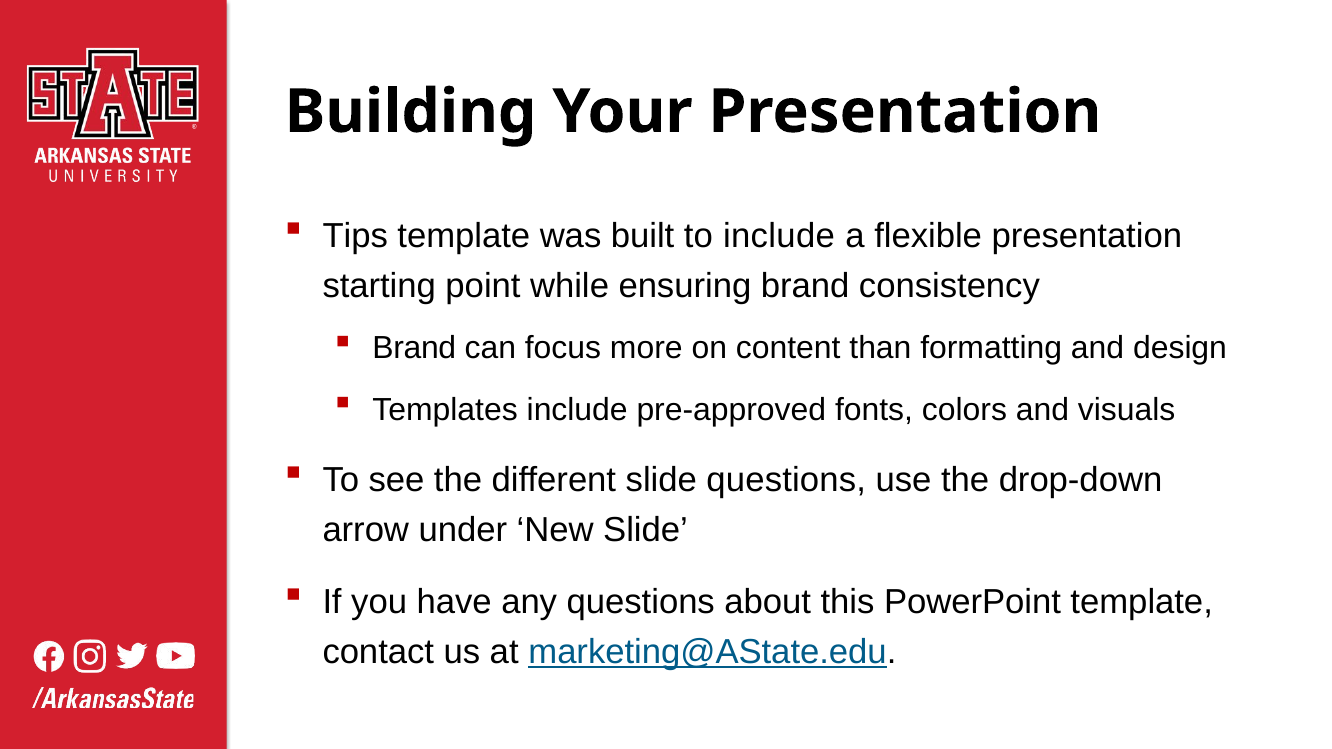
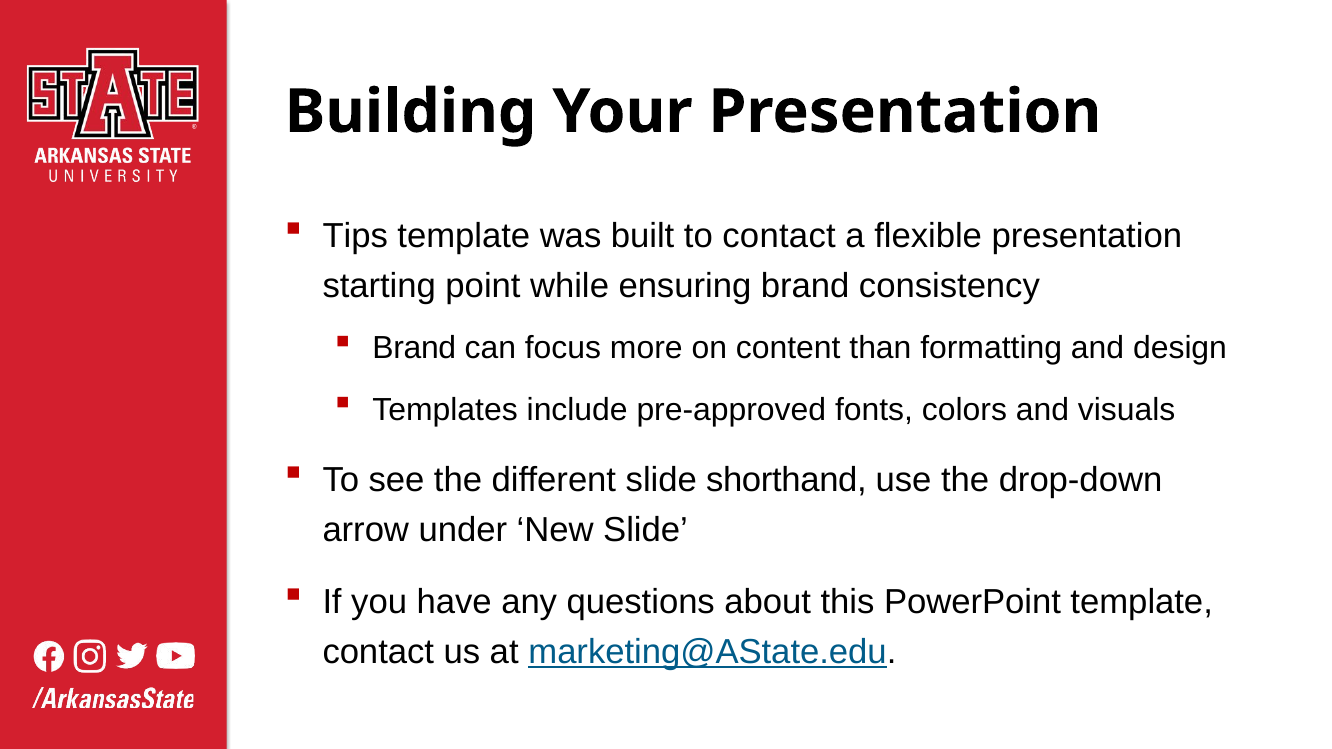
to include: include -> contact (779, 236)
slide questions: questions -> shorthand (786, 480)
